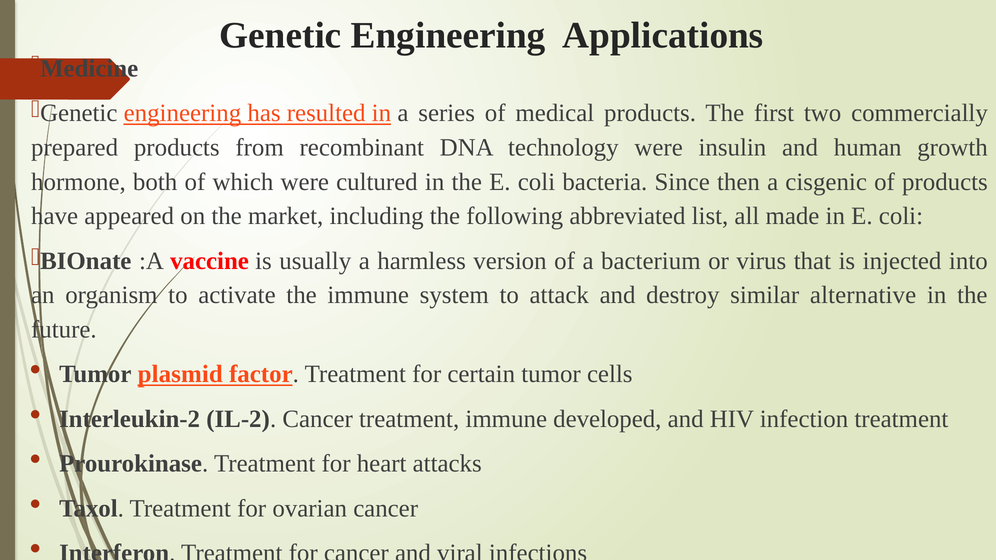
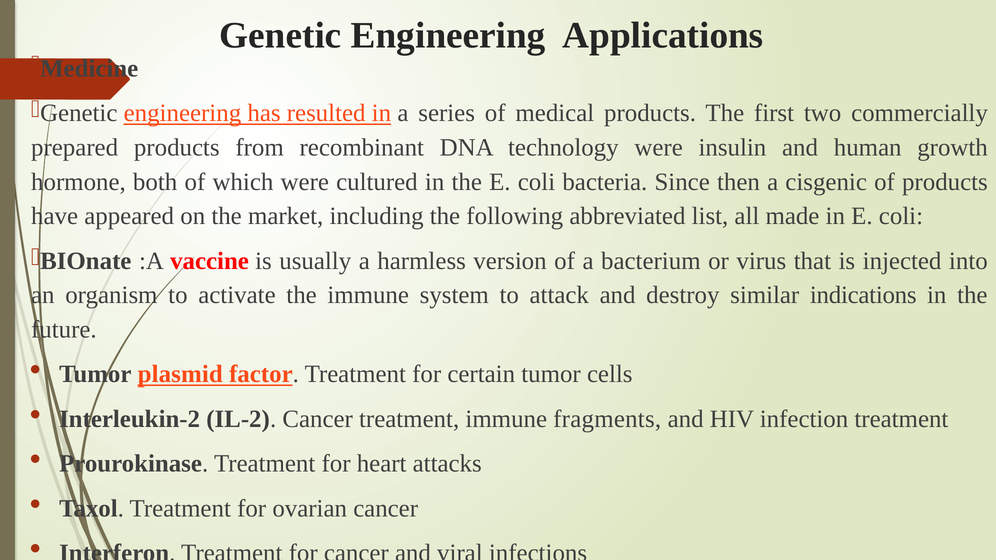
alternative: alternative -> indications (863, 295)
developed: developed -> fragments (607, 419)
